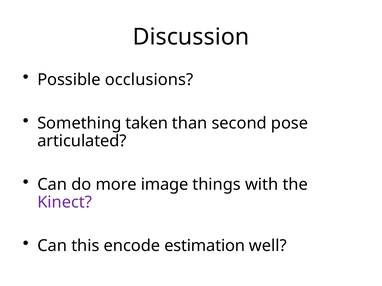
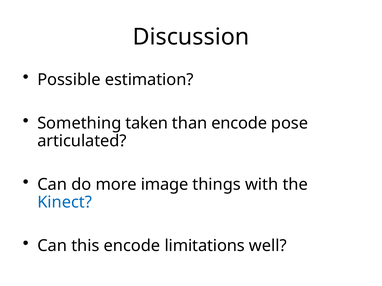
occlusions: occlusions -> estimation (149, 80)
than second: second -> encode (239, 123)
Kinect colour: purple -> blue (65, 203)
estimation: estimation -> limitations (205, 246)
